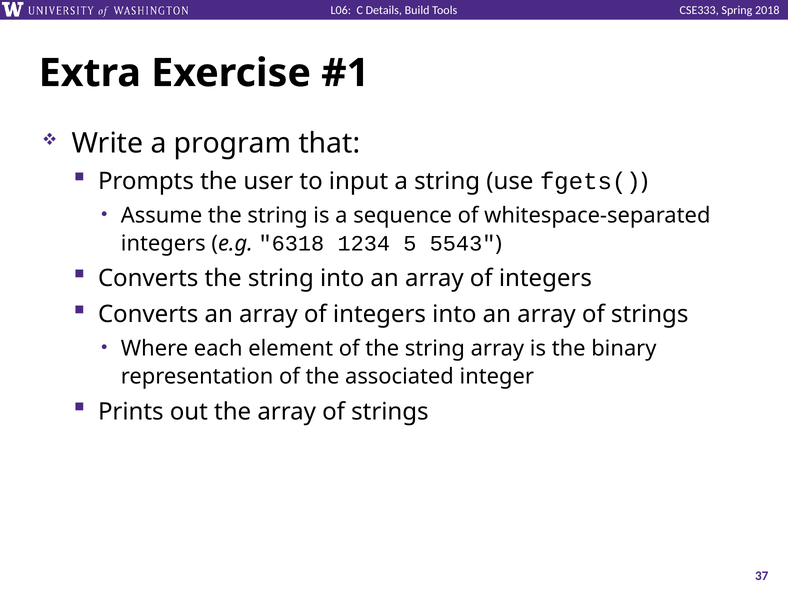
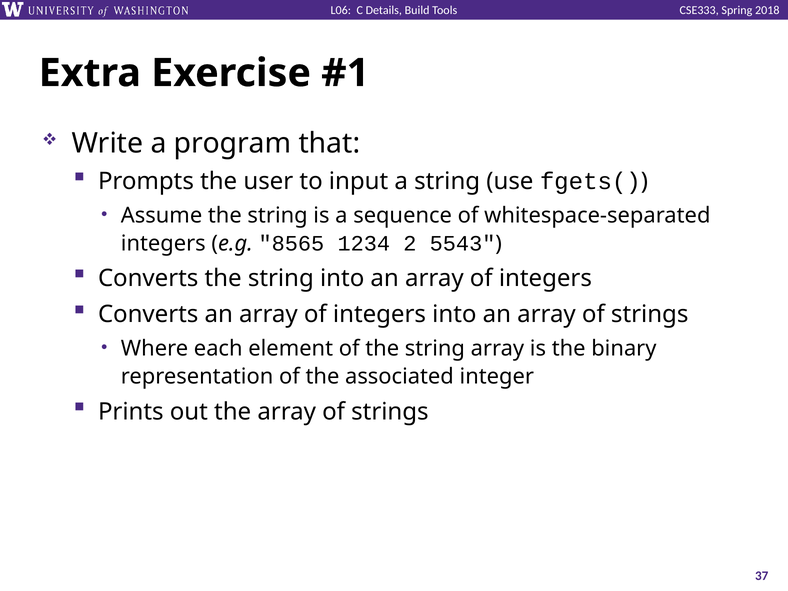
6318: 6318 -> 8565 (291, 244)
5: 5 -> 2 (410, 244)
